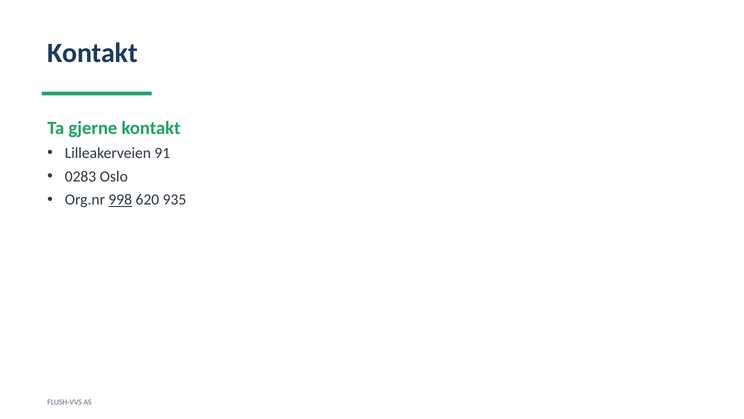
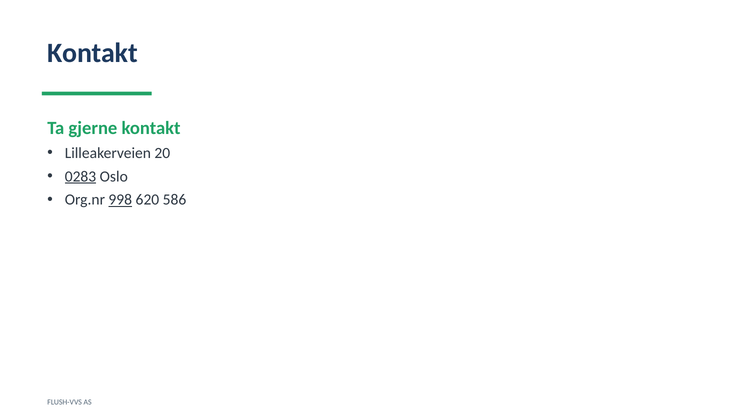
91: 91 -> 20 (162, 153)
0283 underline: none -> present (80, 176)
935: 935 -> 586 (175, 200)
